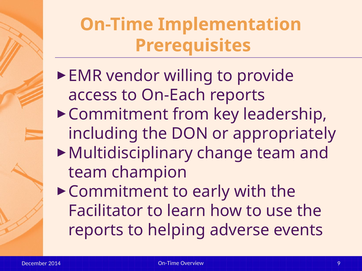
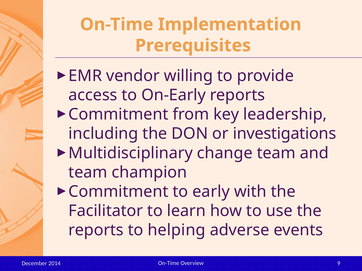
On-Each: On-Each -> On-Early (174, 95)
appropriately: appropriately -> investigations (285, 134)
